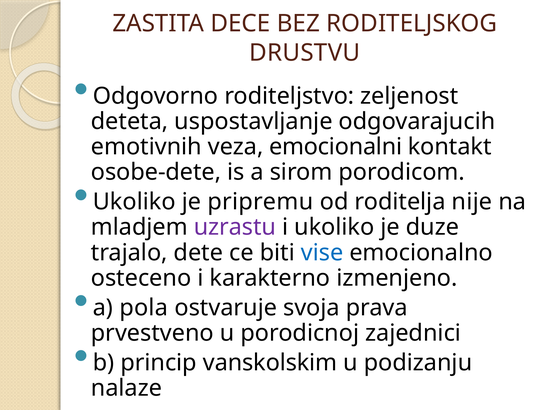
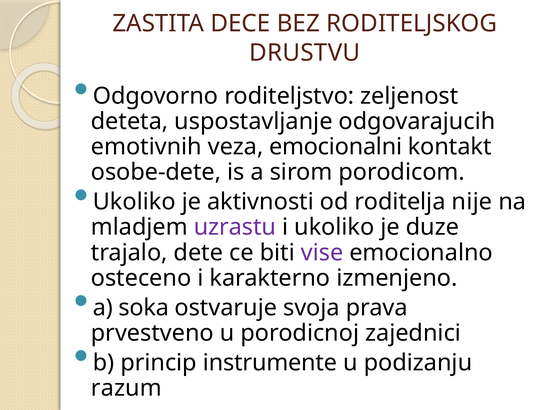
pripremu: pripremu -> aktivnosti (260, 202)
vise colour: blue -> purple (322, 252)
pola: pola -> soka (144, 307)
vanskolskim: vanskolskim -> instrumente (270, 362)
nalaze: nalaze -> razum (126, 388)
